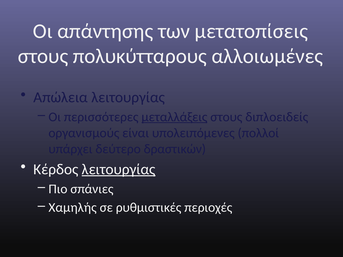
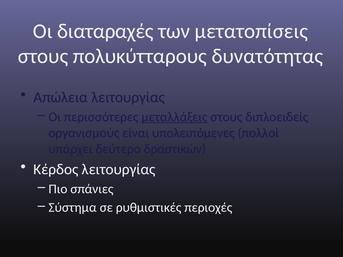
απάντησης: απάντησης -> διαταραχές (105, 31)
αλλοιωμένες: αλλοιωμένες -> δυνατότητας (267, 56)
λειτουργίας underline: present -> none (119, 169)
Χαμηλής: Χαμηλής -> Σύστημα (73, 208)
